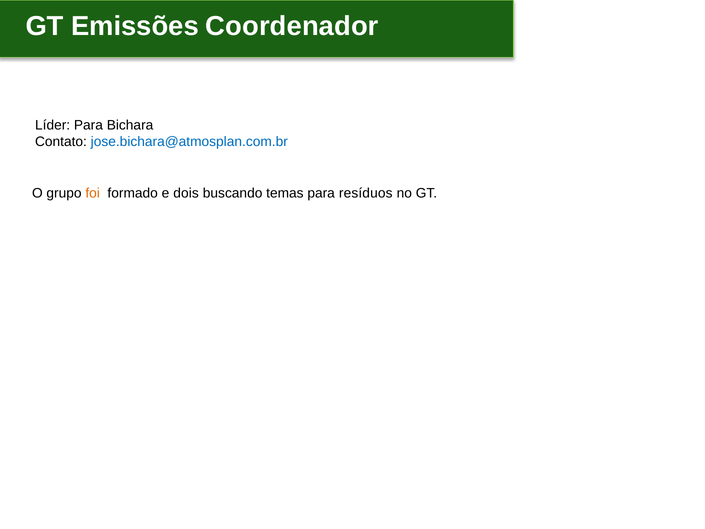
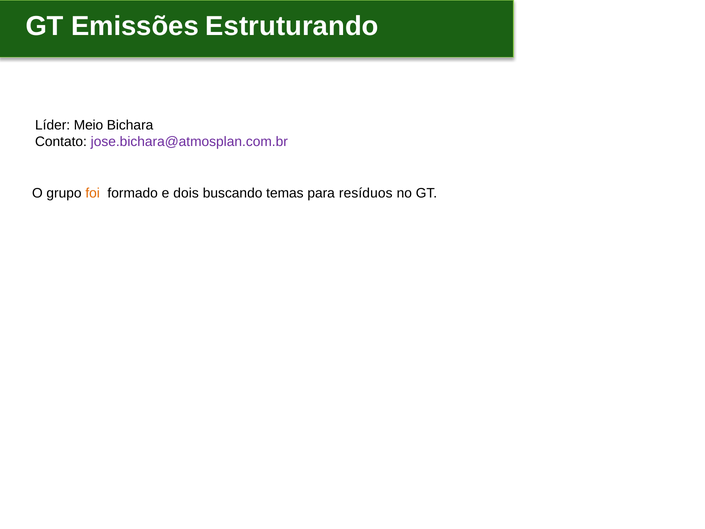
Coordenador: Coordenador -> Estruturando (292, 26)
Líder Para: Para -> Meio (88, 125)
jose.bichara@atmosplan.com.br colour: blue -> purple (189, 142)
